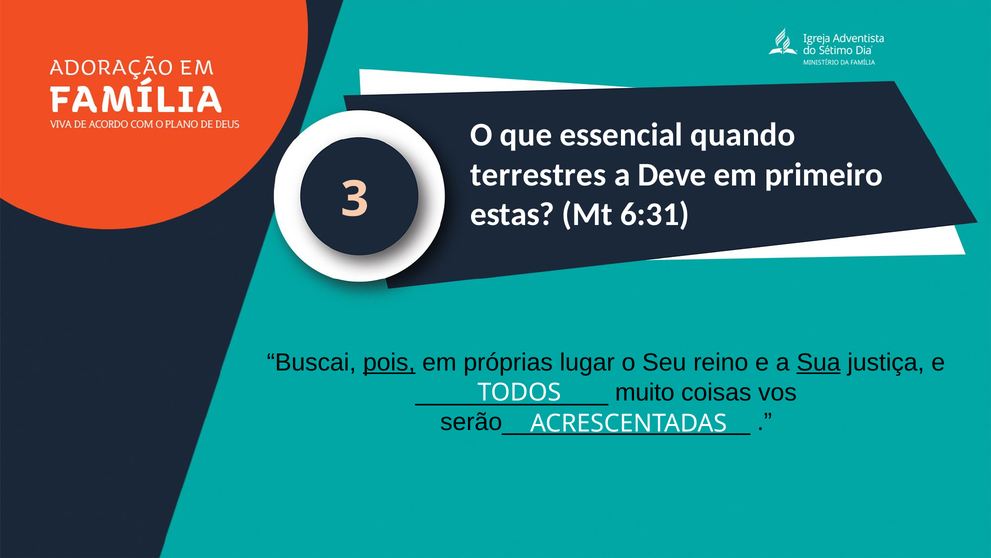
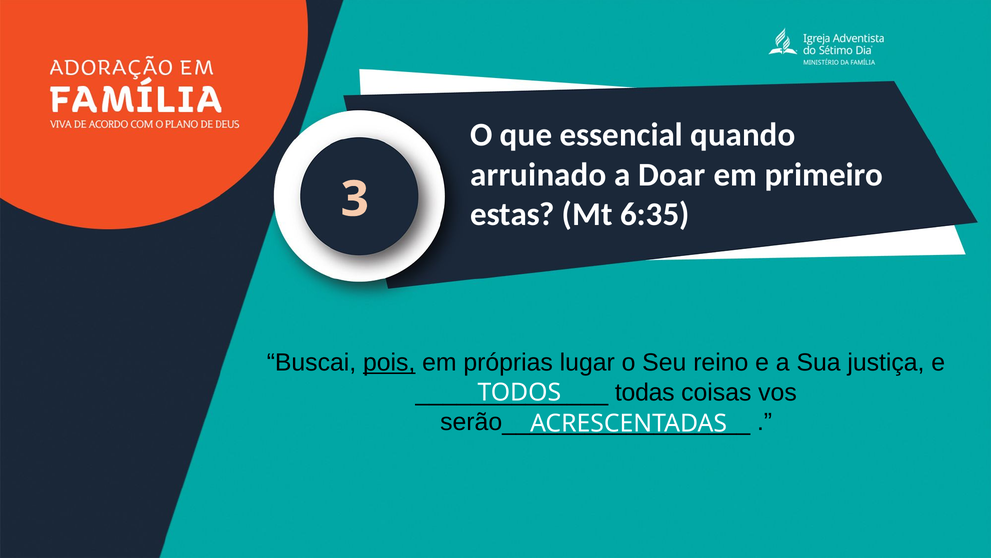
terrestres: terrestres -> arruinado (538, 175)
Deve: Deve -> Doar (672, 175)
6:31: 6:31 -> 6:35 (655, 214)
Sua underline: present -> none (819, 362)
muito: muito -> todas (645, 392)
